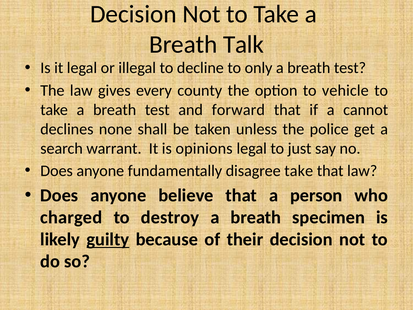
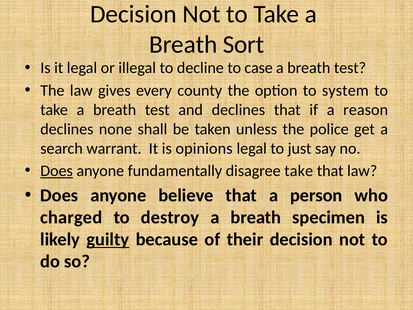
Talk: Talk -> Sort (244, 44)
only: only -> case (259, 68)
vehicle: vehicle -> system (345, 90)
and forward: forward -> declines (238, 110)
cannot: cannot -> reason (366, 110)
Does underline: none -> present (57, 171)
